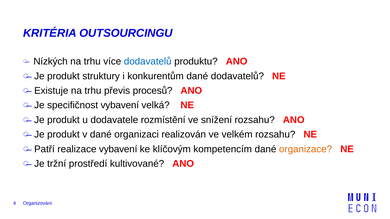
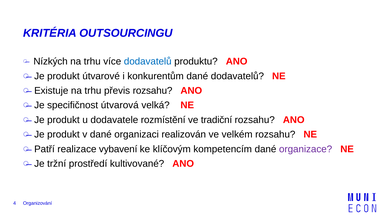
struktury: struktury -> útvarové (101, 76)
převis procesů: procesů -> rozsahu (153, 91)
specifičnost vybavení: vybavení -> útvarová (120, 105)
snížení: snížení -> tradiční (217, 120)
organizace colour: orange -> purple (306, 149)
